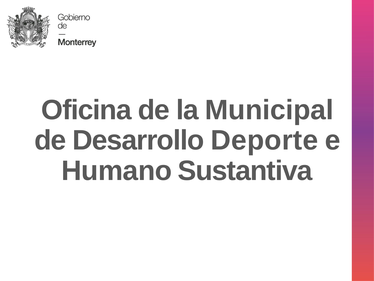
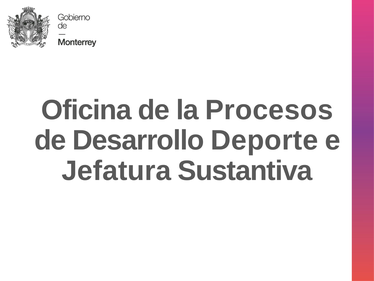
Municipal: Municipal -> Procesos (269, 110)
Humano: Humano -> Jefatura (116, 170)
